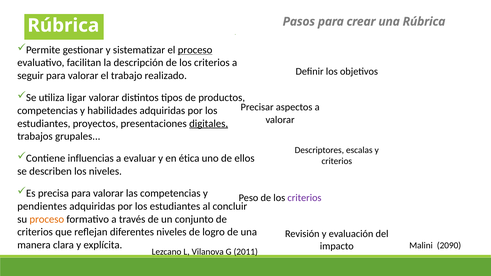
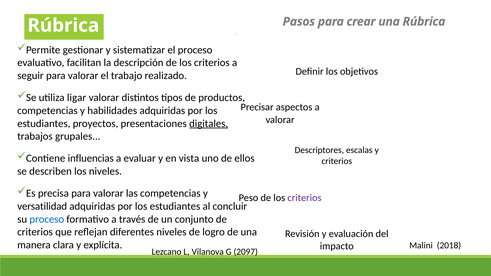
proceso underline: present -> none (195, 50)
ética: ética -> vista (189, 159)
pendientes: pendientes -> versatilidad (42, 206)
proceso colour: orange -> blue (47, 219)
2090: 2090 -> 2018 (449, 245)
2011: 2011 -> 2097 (246, 252)
